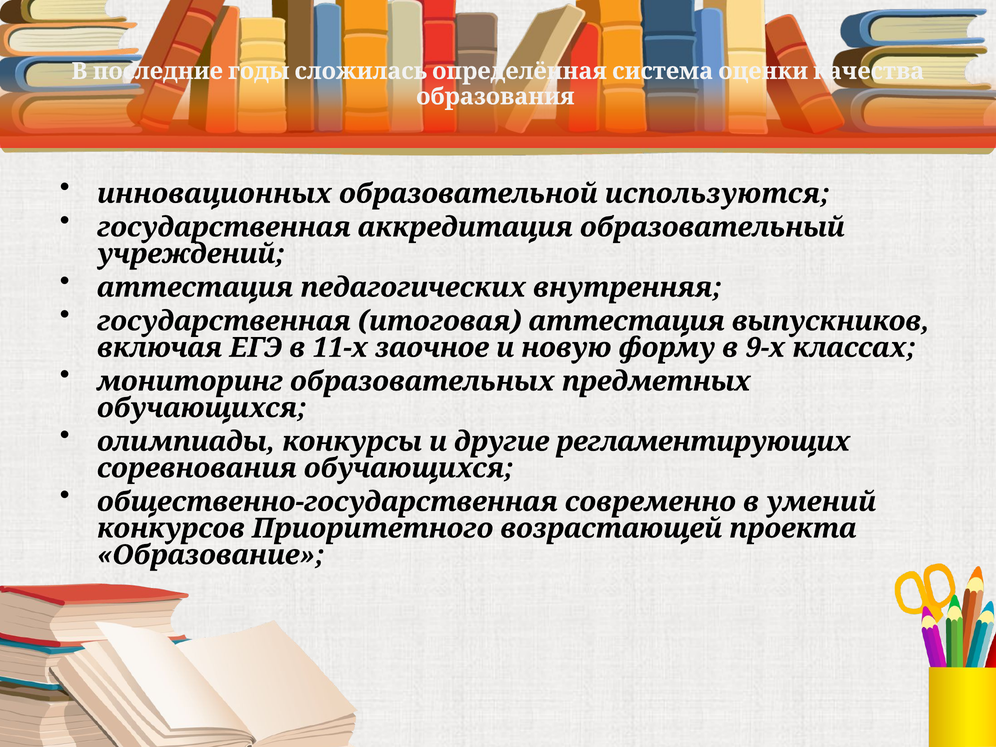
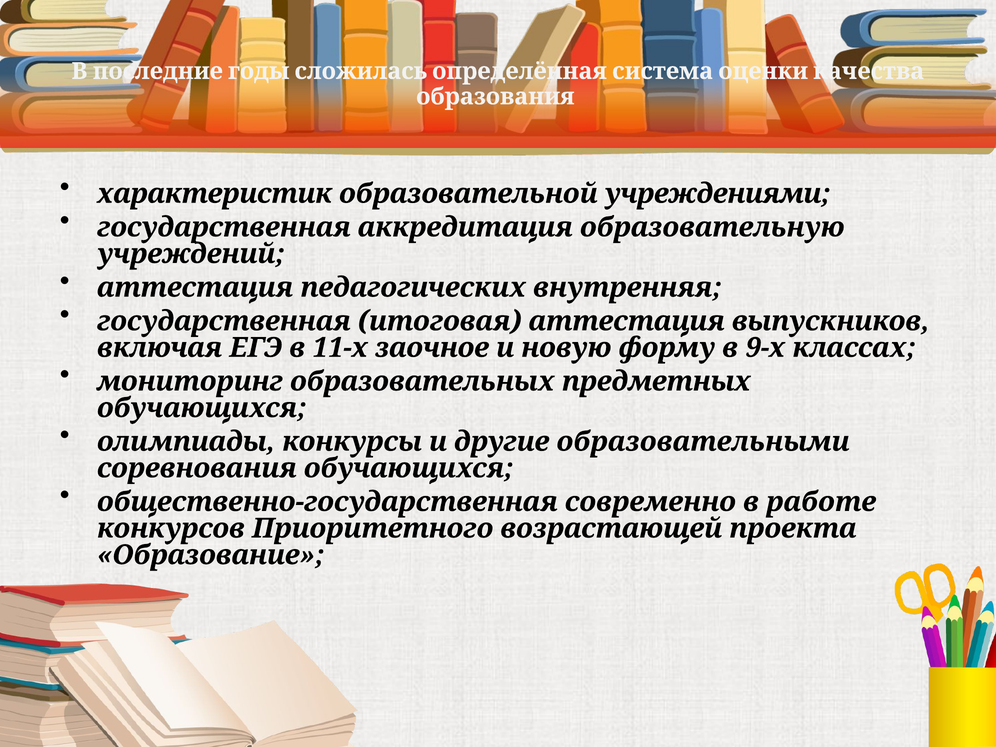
инновационных: инновационных -> характеристик (215, 194)
используются: используются -> учреждениями (718, 194)
образовательный: образовательный -> образовательную (712, 227)
регламентирующих: регламентирующих -> образовательными (703, 442)
умений: умений -> работе (821, 502)
